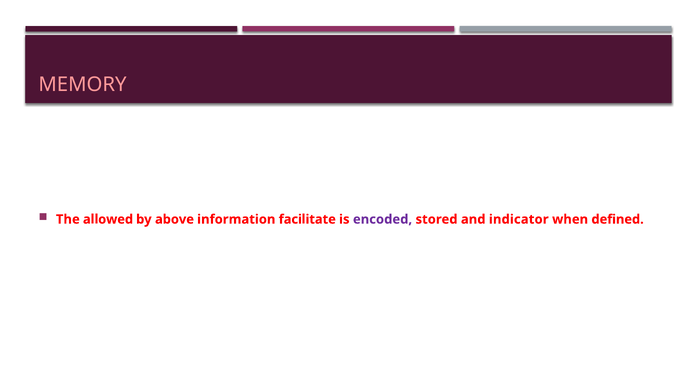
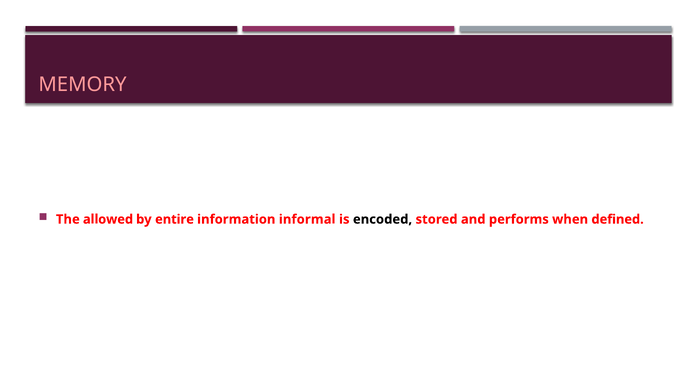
above: above -> entire (174, 219)
facilitate: facilitate -> informal (307, 219)
encoded colour: purple -> black (383, 219)
indicator: indicator -> performs (519, 219)
